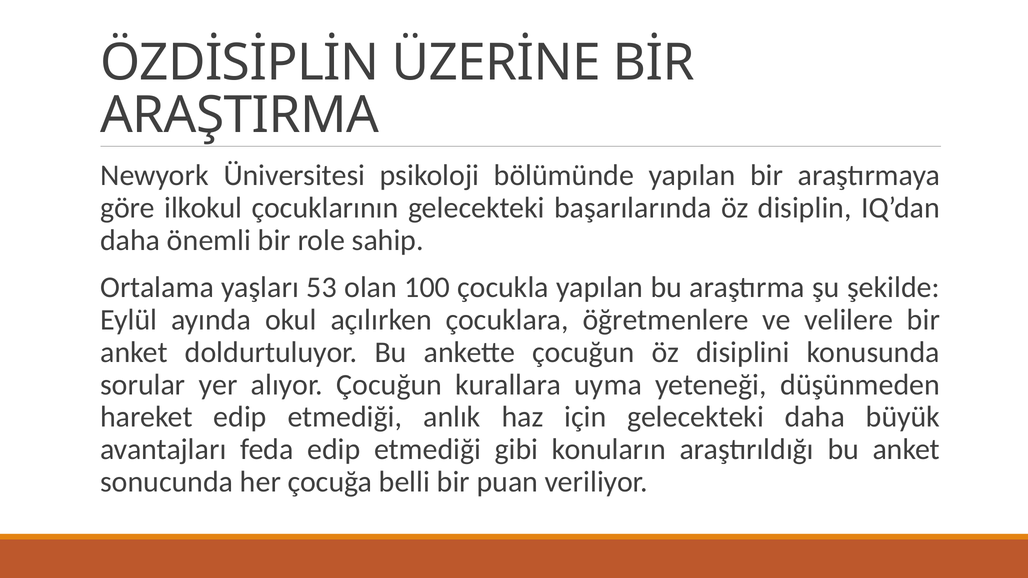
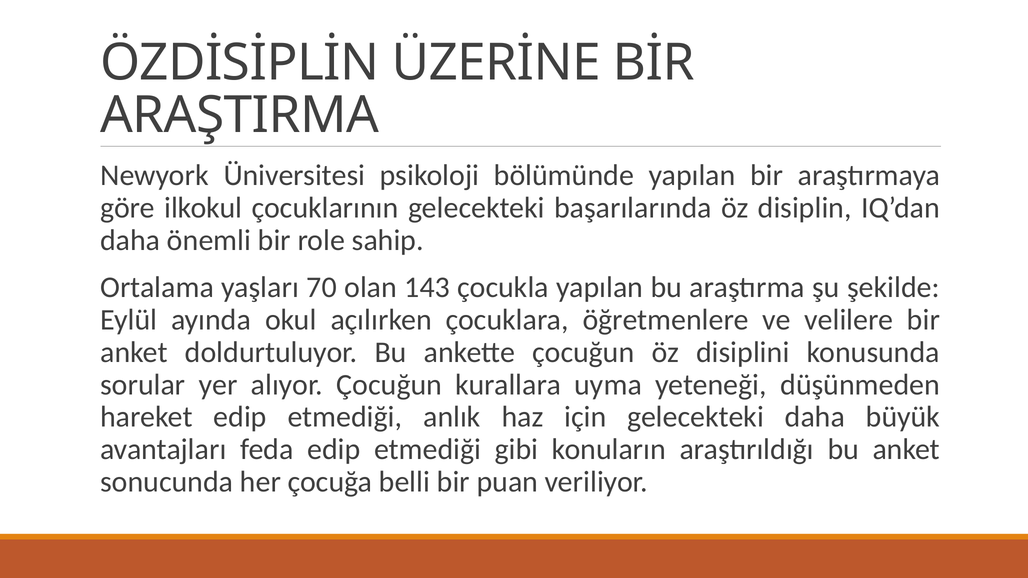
53: 53 -> 70 (322, 288)
100: 100 -> 143 (427, 288)
